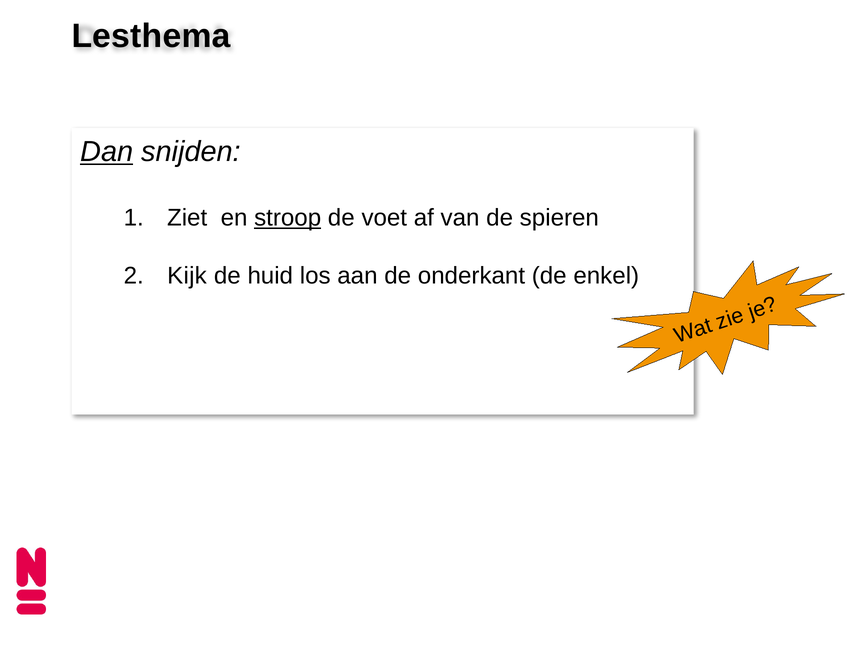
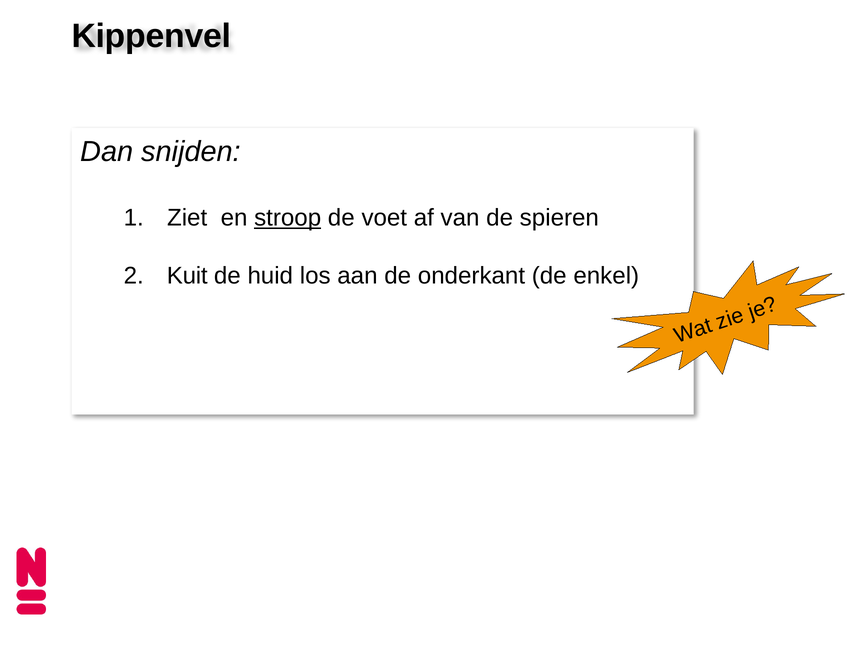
Lesthema: Lesthema -> Kippenvel (151, 36)
Dan underline: present -> none (107, 152)
Kijk: Kijk -> Kuit (187, 276)
